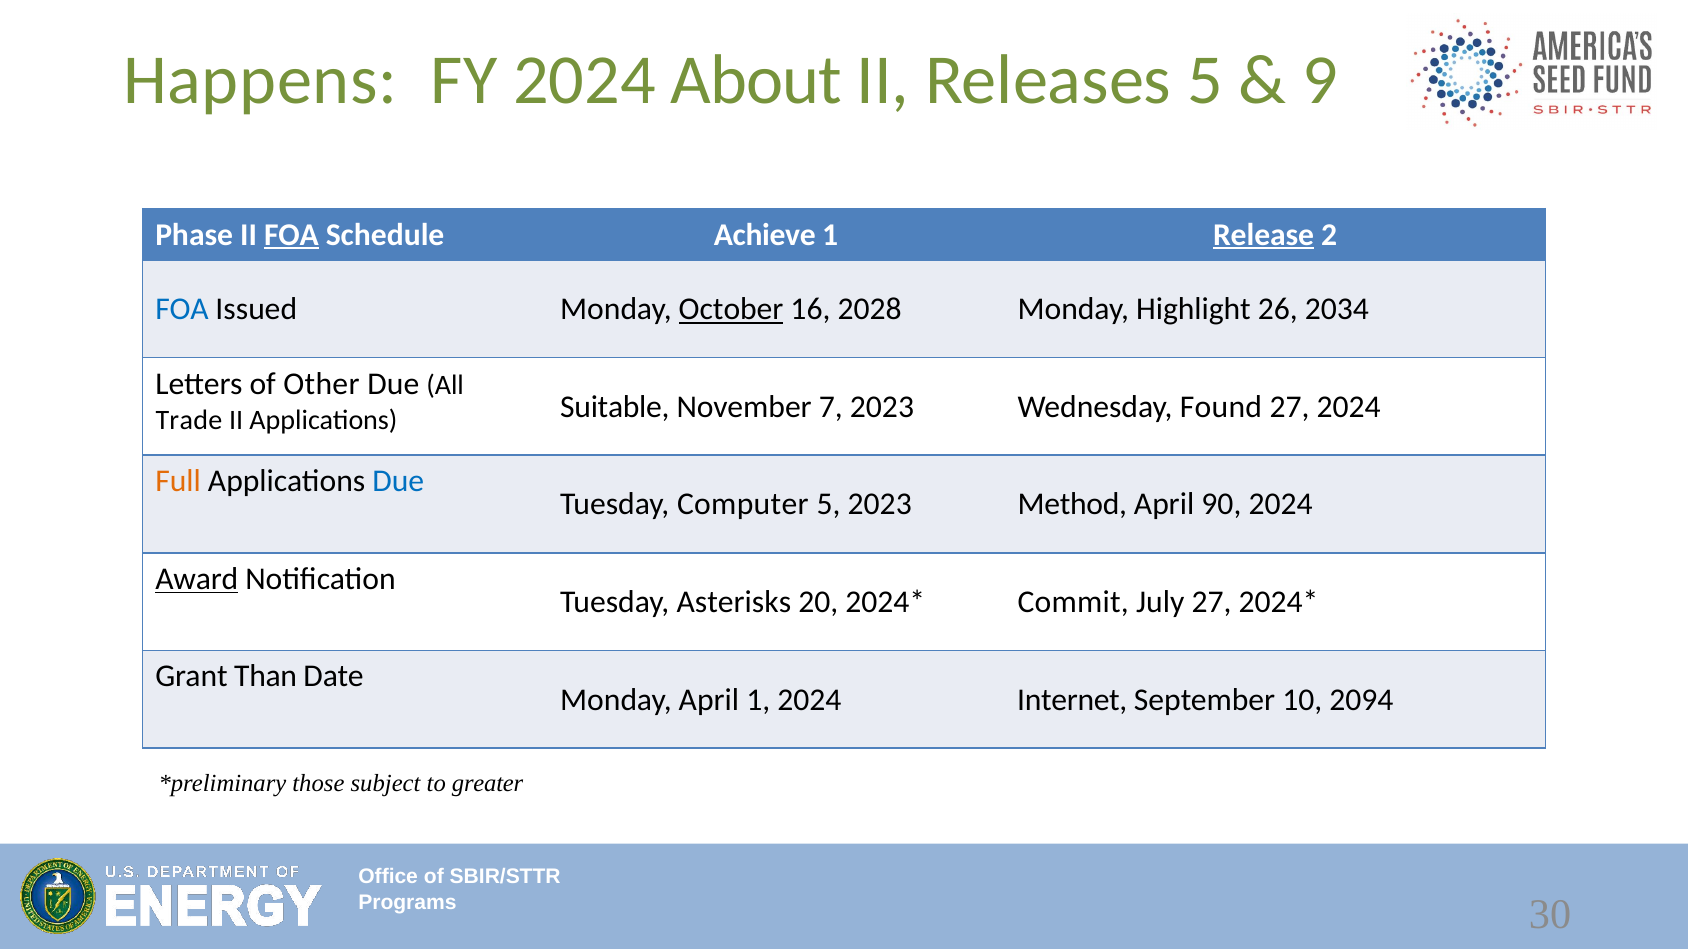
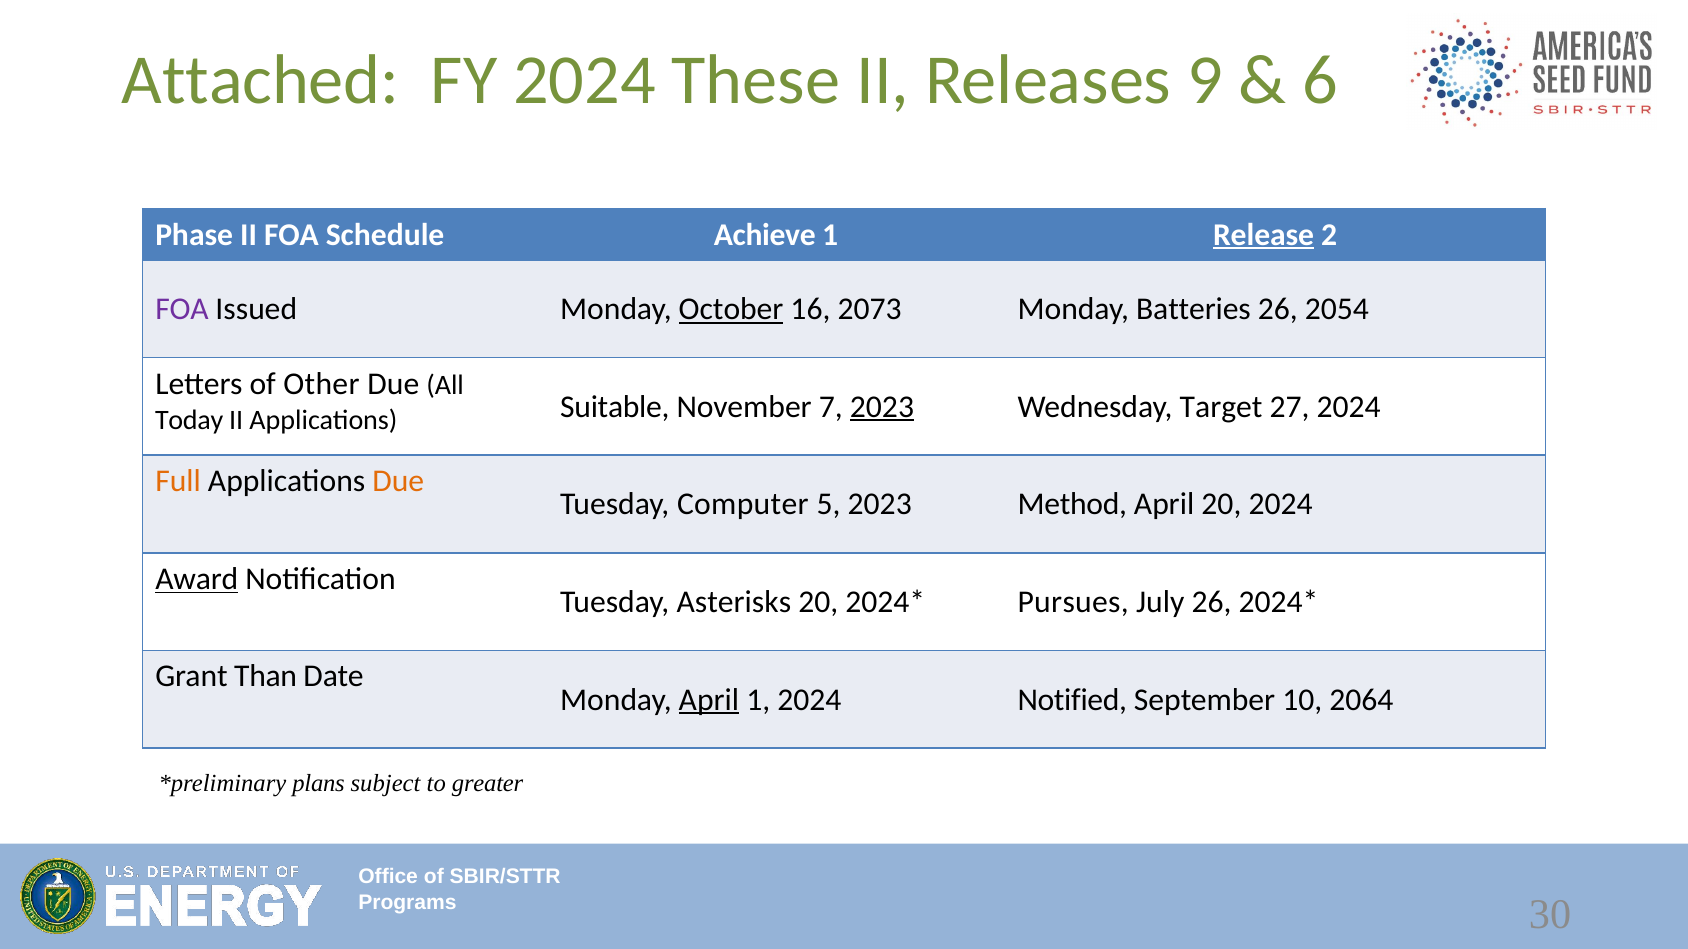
Happens: Happens -> Attached (261, 80)
About: About -> These (756, 80)
Releases 5: 5 -> 9 (1205, 80)
9: 9 -> 6 (1320, 80)
FOA underline: present -> none (292, 235)
FOA colour: blue -> purple (182, 309)
2028: 2028 -> 2073 (870, 309)
Highlight: Highlight -> Batteries (1193, 309)
2034: 2034 -> 2054 (1337, 309)
Trade: Trade -> Today (189, 420)
2023 underline: none -> present (882, 407)
Found: Found -> Target (1221, 407)
Due colour: blue -> orange (398, 481)
April 90: 90 -> 20 (1221, 505)
Commit: Commit -> Pursues (1073, 602)
July 27: 27 -> 26 (1212, 602)
April underline: none -> present (709, 700)
Internet: Internet -> Notified (1072, 700)
2094: 2094 -> 2064 (1361, 700)
those: those -> plans (319, 784)
